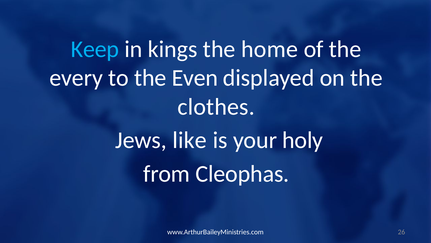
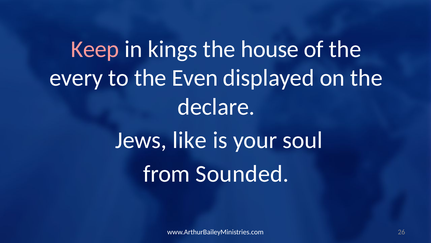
Keep colour: light blue -> pink (95, 49)
home: home -> house (270, 49)
clothes: clothes -> declare (216, 107)
holy: holy -> soul (303, 140)
Cleophas: Cleophas -> Sounded (242, 174)
